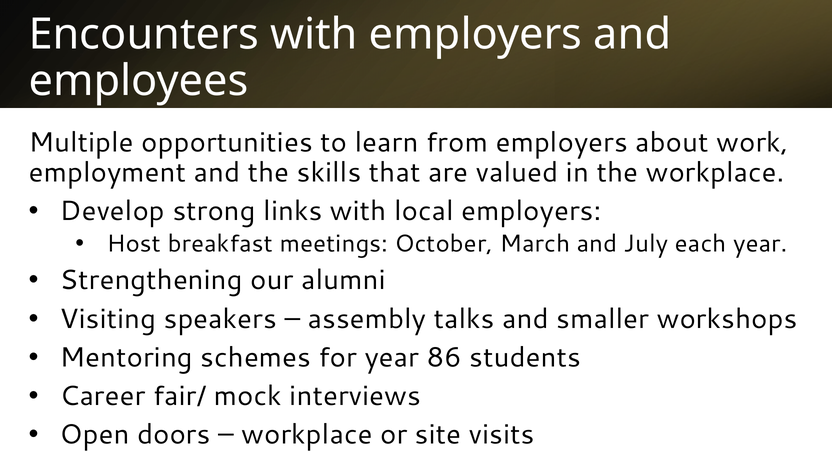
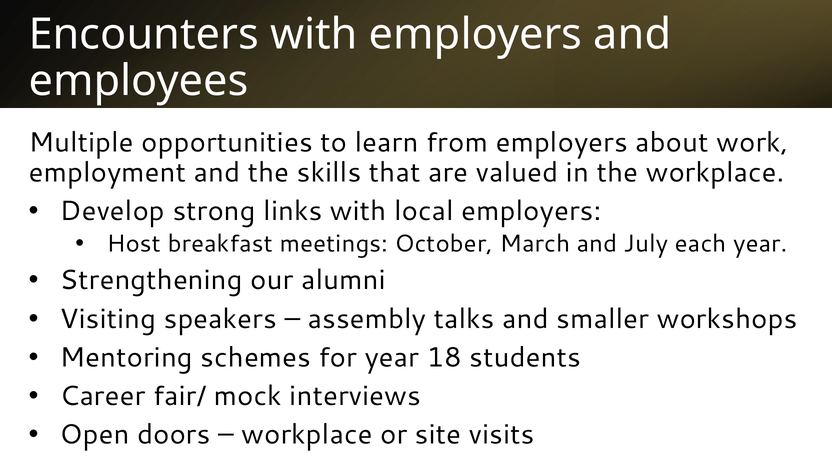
86: 86 -> 18 (444, 358)
